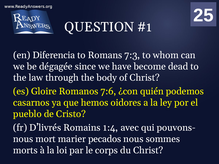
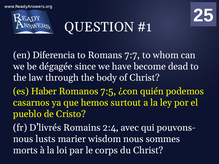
7:3: 7:3 -> 7:7 (132, 55)
Gloire: Gloire -> Haber (44, 92)
7:6: 7:6 -> 7:5 (108, 92)
oidores: oidores -> surtout (126, 103)
1:4: 1:4 -> 2:4 (111, 128)
mort: mort -> lusts (45, 139)
pecados: pecados -> wisdom (105, 139)
